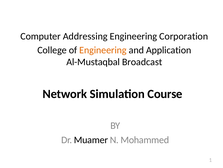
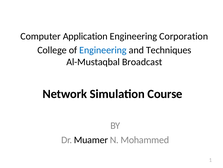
Addressing: Addressing -> Application (85, 36)
Engineering colour: orange -> blue (103, 50)
Application: Application -> Techniques (169, 50)
